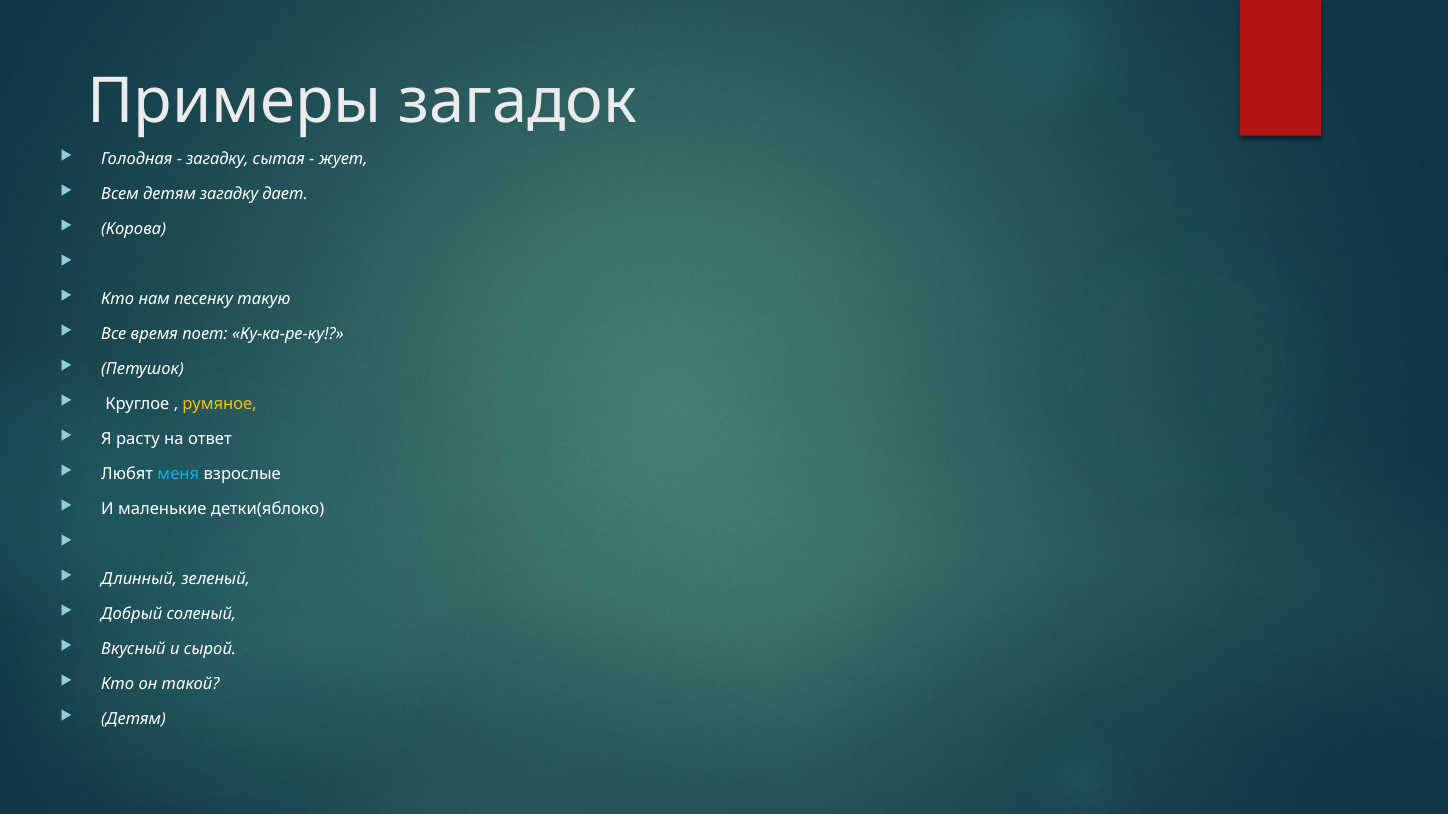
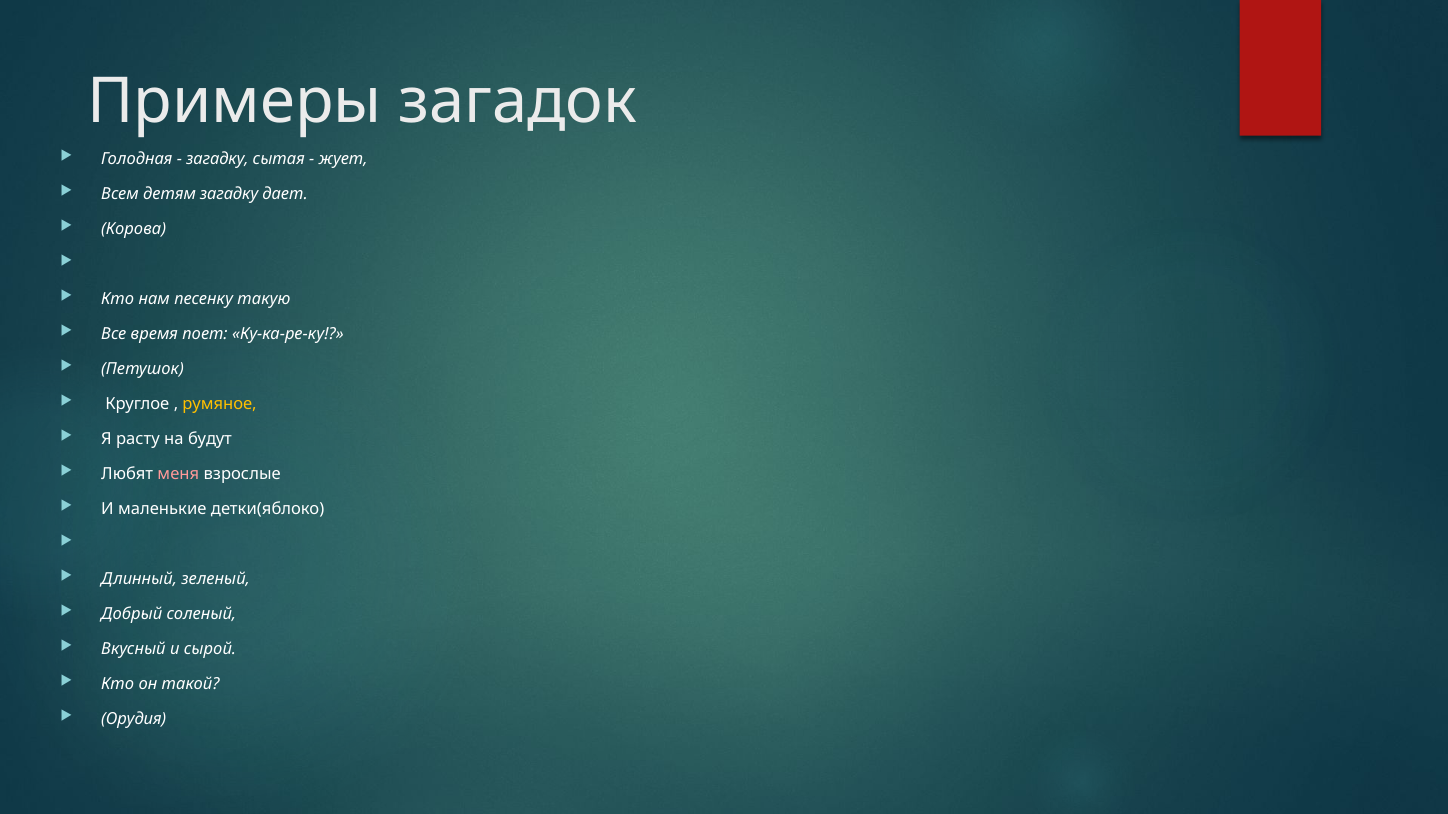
ответ: ответ -> будут (210, 439)
меня colour: light blue -> pink (178, 474)
Детям: Детям -> Орудия (134, 719)
